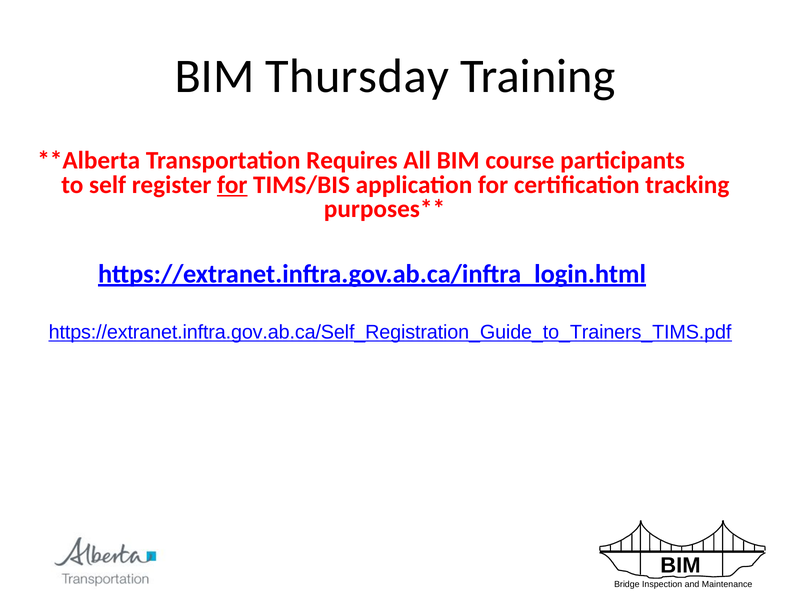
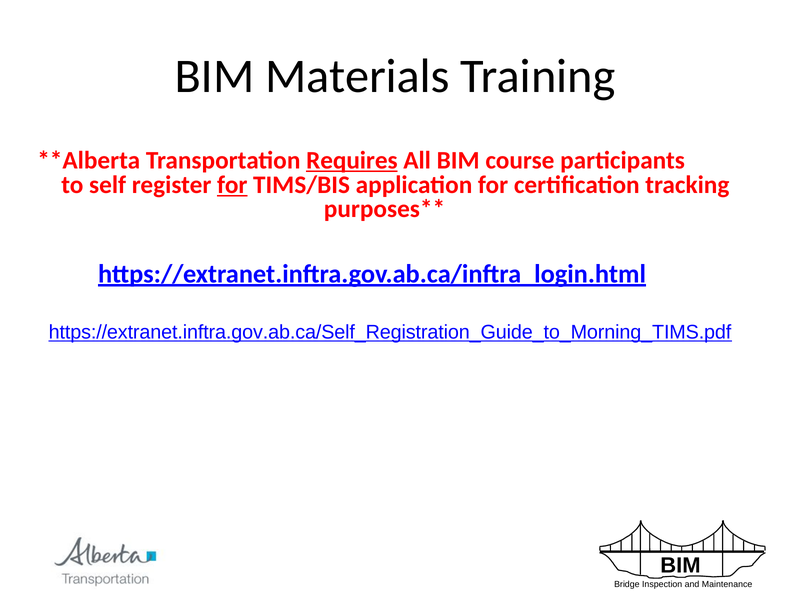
Thursday: Thursday -> Materials (357, 77)
Requires underline: none -> present (352, 161)
https://extranet.inftra.gov.ab.ca/Self_Registration_Guide_to_Trainers_TIMS.pdf: https://extranet.inftra.gov.ab.ca/Self_Registration_Guide_to_Trainers_TIMS.pdf -> https://extranet.inftra.gov.ab.ca/Self_Registration_Guide_to_Morning_TIMS.pdf (390, 332)
